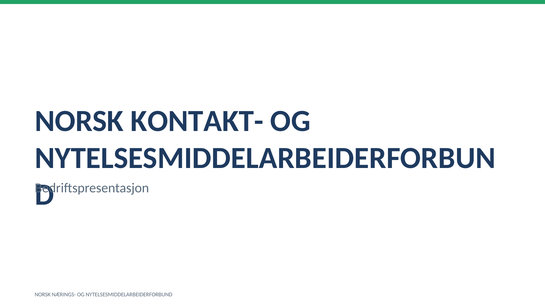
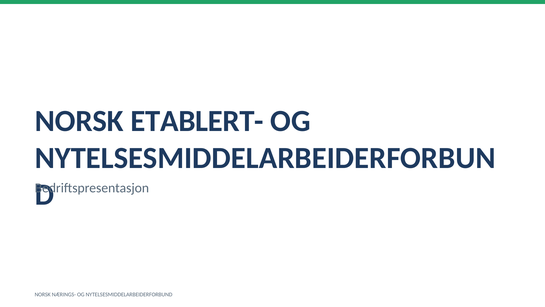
KONTAKT-: KONTAKT- -> ETABLERT- (197, 121)
